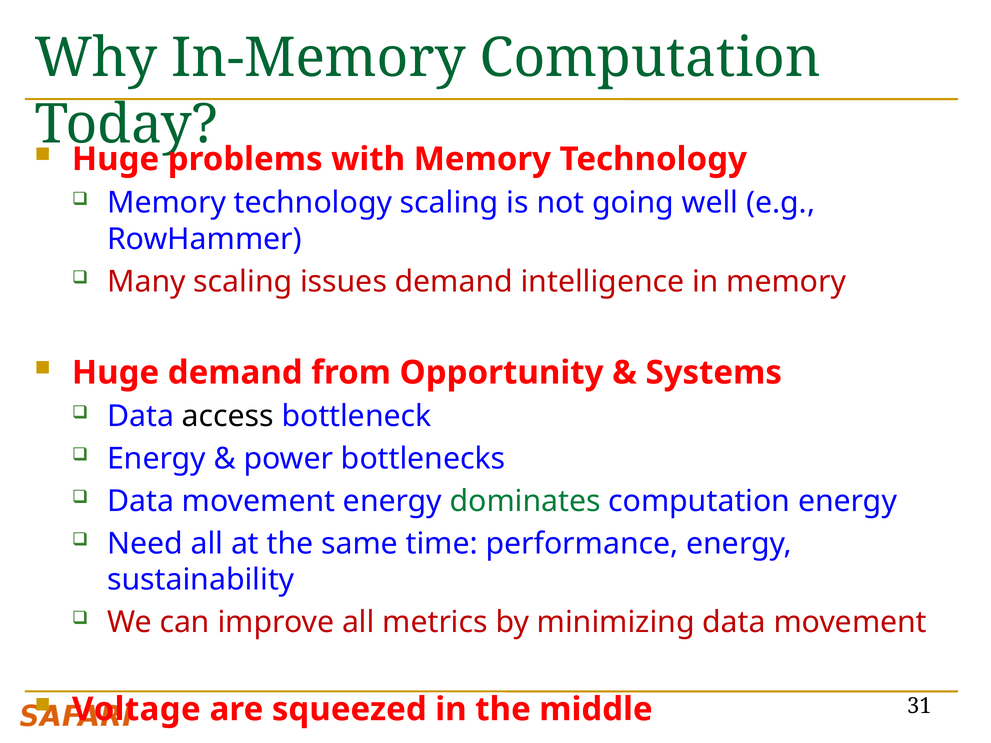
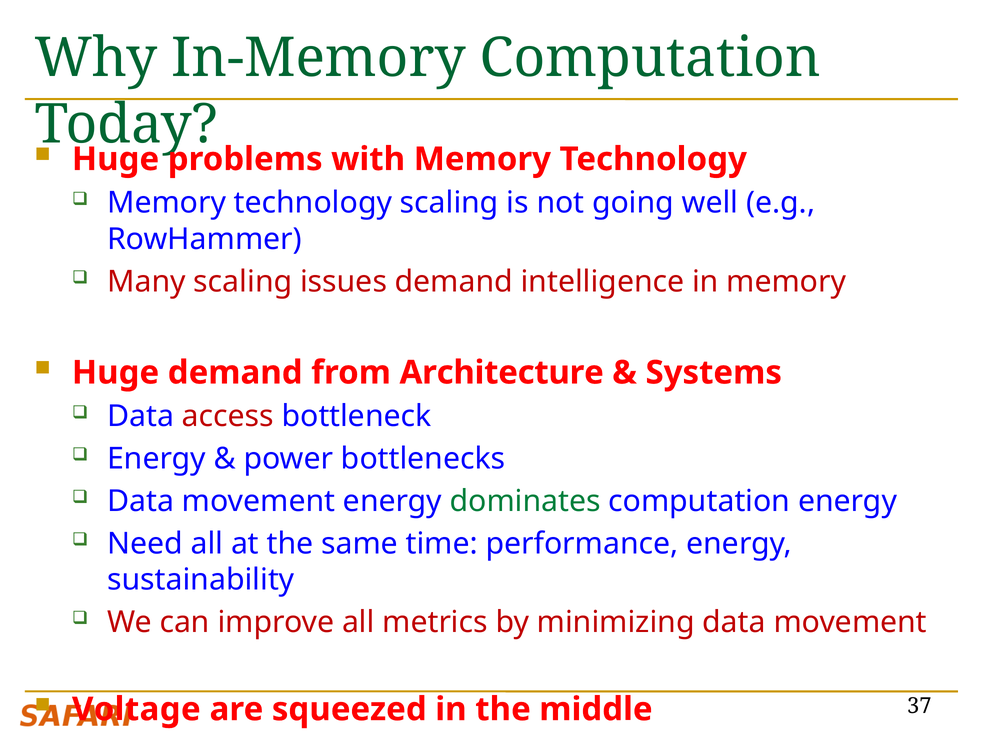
Opportunity: Opportunity -> Architecture (502, 373)
access colour: black -> red (228, 417)
31: 31 -> 37 (919, 706)
